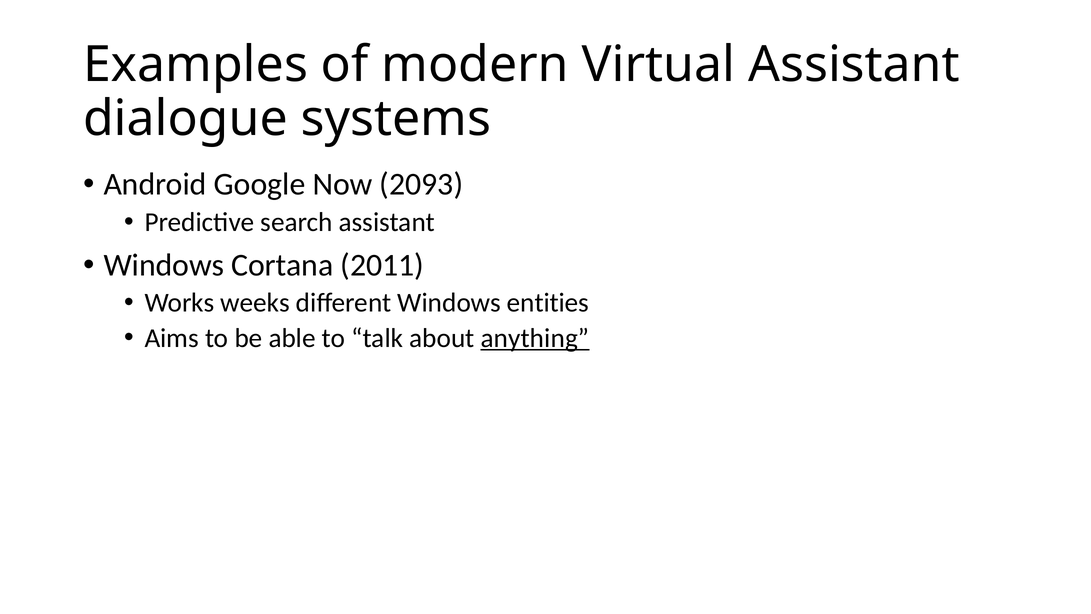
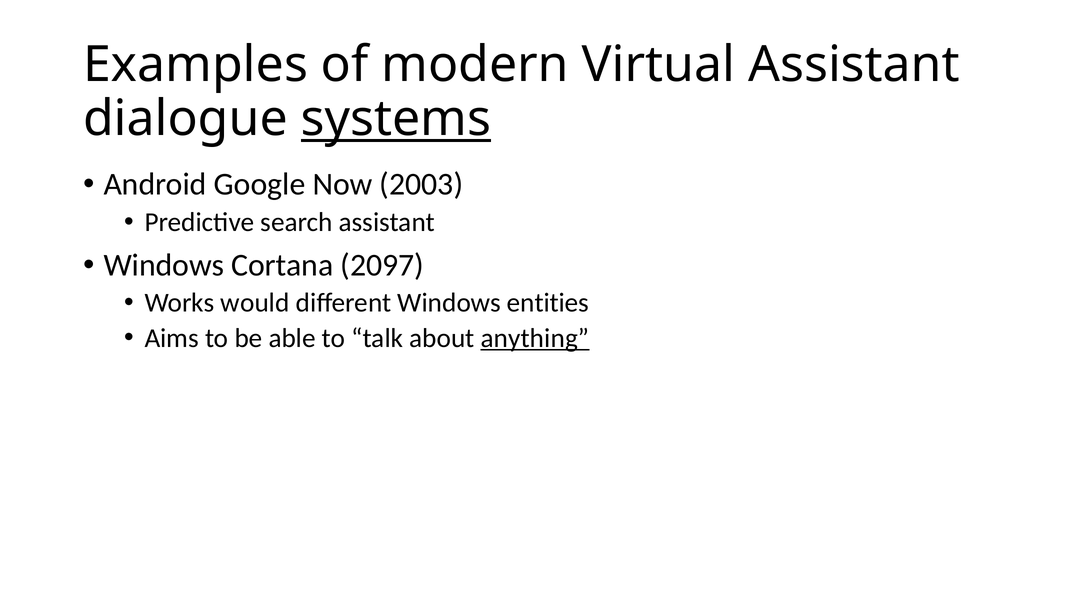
systems underline: none -> present (396, 119)
2093: 2093 -> 2003 (421, 184)
2011: 2011 -> 2097 (382, 265)
weeks: weeks -> would (255, 303)
